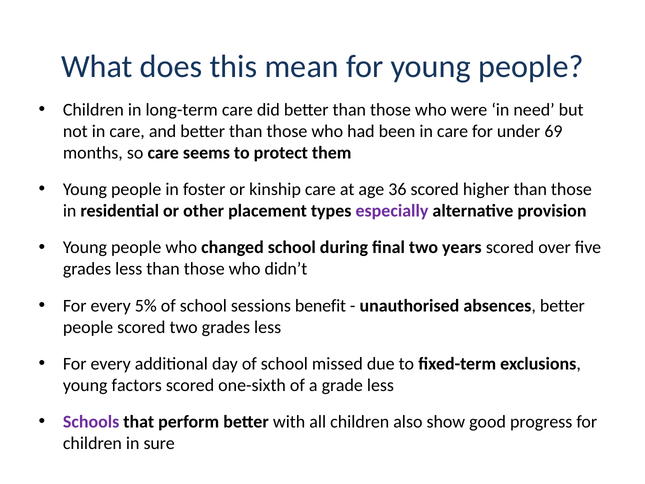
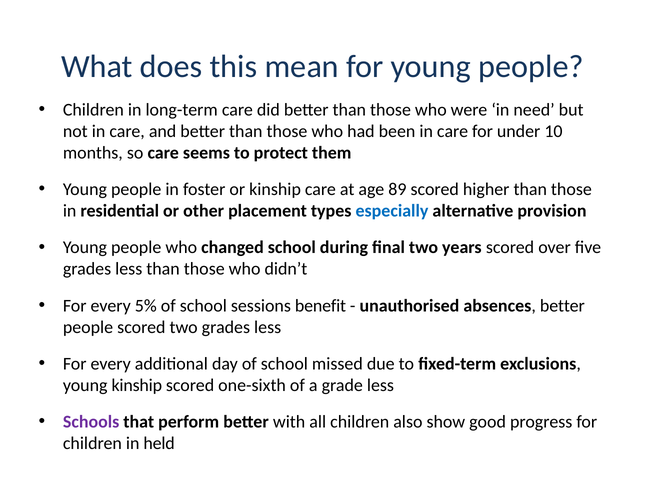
69: 69 -> 10 (553, 131)
36: 36 -> 89 (397, 189)
especially colour: purple -> blue (392, 211)
young factors: factors -> kinship (137, 385)
sure: sure -> held (159, 443)
